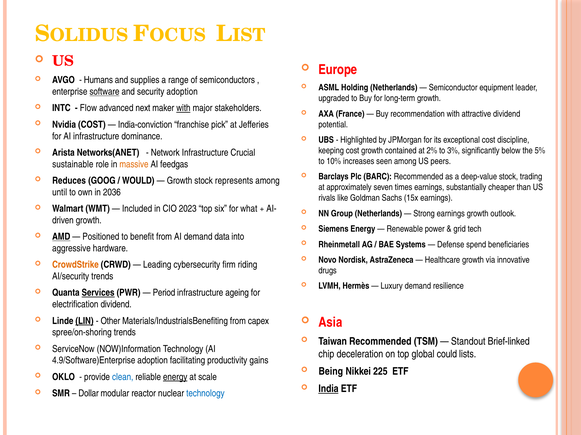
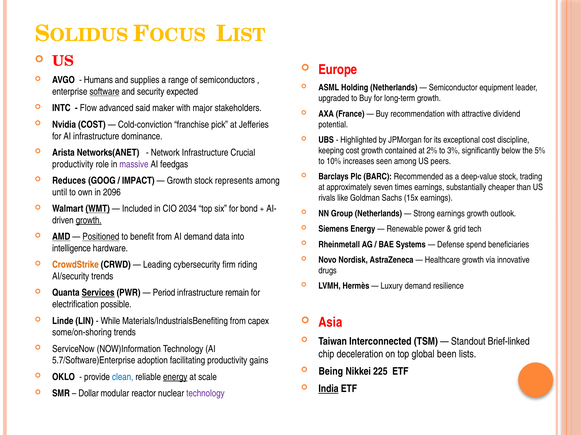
security adoption: adoption -> expected (182, 92)
next: next -> said (143, 108)
with underline: present -> none (183, 108)
India-conviction: India-conviction -> Cold-conviction (145, 125)
sustainable: sustainable -> productivity (73, 164)
massive colour: orange -> purple (134, 164)
WOULD: WOULD -> IMPACT (138, 181)
2036: 2036 -> 2096 (112, 193)
WMT underline: none -> present (98, 209)
2023: 2023 -> 2034 (188, 209)
what: what -> bond (249, 209)
growth underline: none -> present (89, 221)
Positioned underline: none -> present (101, 237)
aggressive: aggressive -> intelligence (72, 249)
ageing: ageing -> remain (237, 293)
electrification dividend: dividend -> possible (116, 305)
LIN underline: present -> none (84, 321)
Other: Other -> While (110, 321)
spree/on-shoring: spree/on-shoring -> some/on-shoring (82, 333)
Taiwan Recommended: Recommended -> Interconnected (380, 342)
could: could -> been (447, 355)
4.9/Software)Enterprise: 4.9/Software)Enterprise -> 5.7/Software)Enterprise (94, 361)
technology colour: blue -> purple (205, 394)
